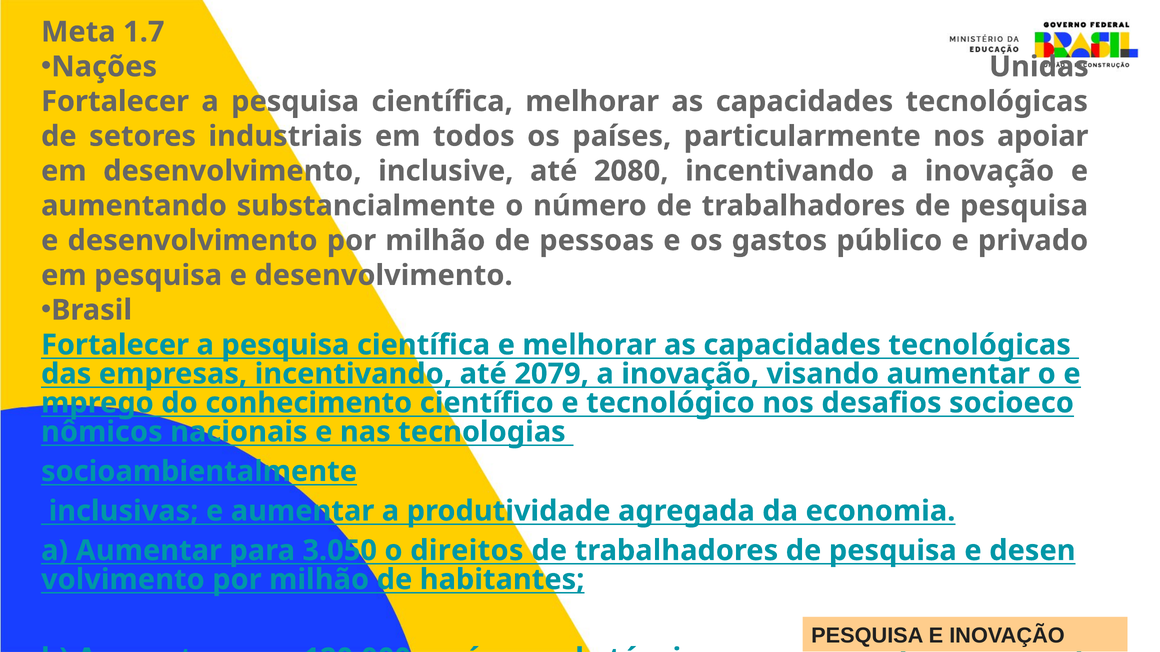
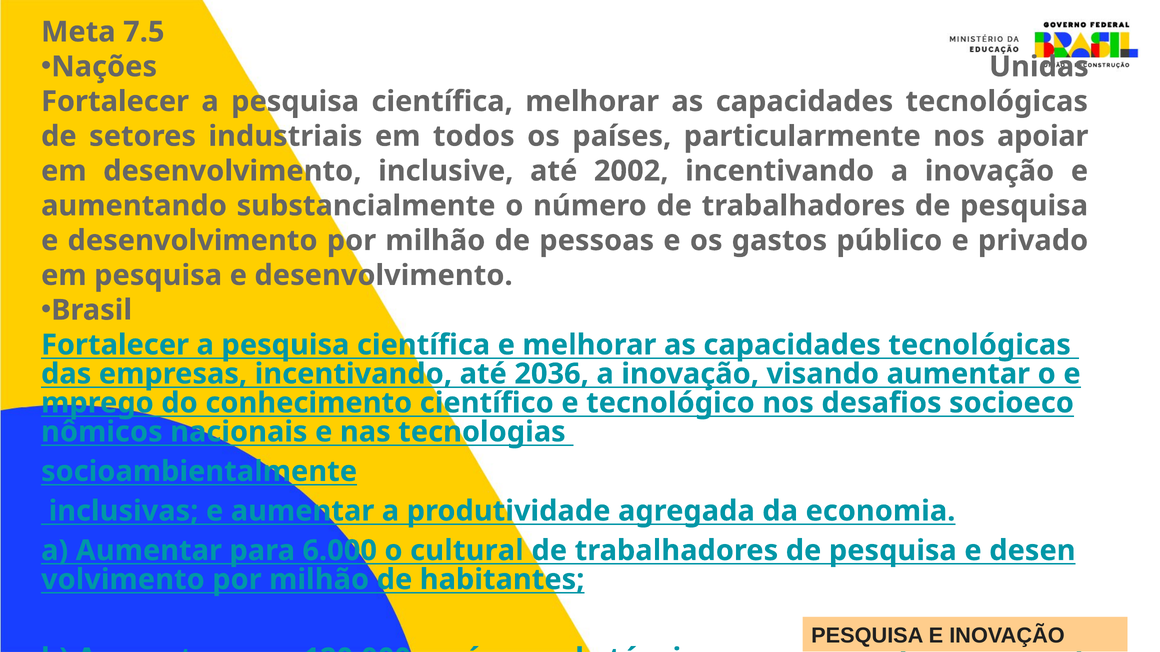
1.7: 1.7 -> 7.5 (144, 32)
2080: 2080 -> 2002 (631, 171)
2079: 2079 -> 2036 (552, 374)
3.050: 3.050 -> 6.000 (340, 551)
direitos: direitos -> cultural (467, 551)
